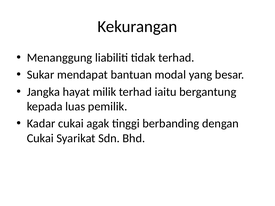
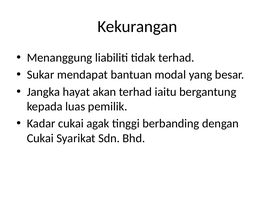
milik: milik -> akan (104, 92)
